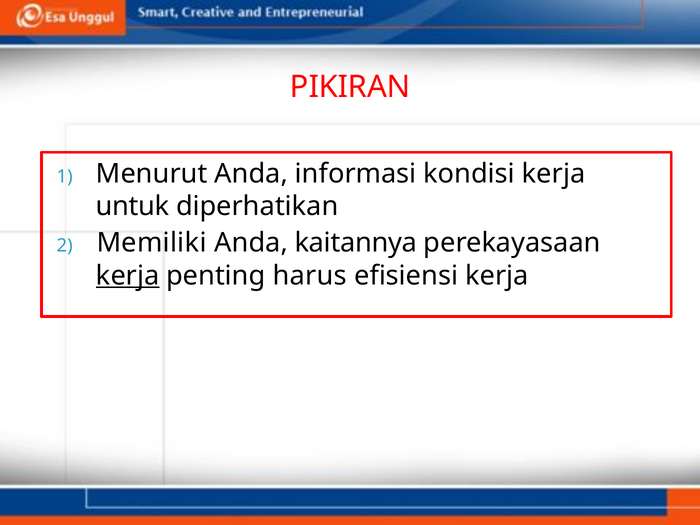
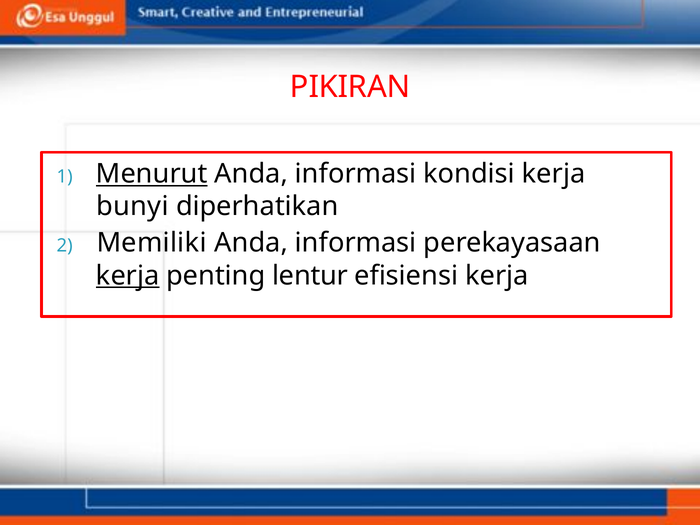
Menurut underline: none -> present (152, 174)
untuk: untuk -> bunyi (132, 206)
kaitannya: kaitannya -> informasi (356, 243)
harus: harus -> lentur (310, 276)
